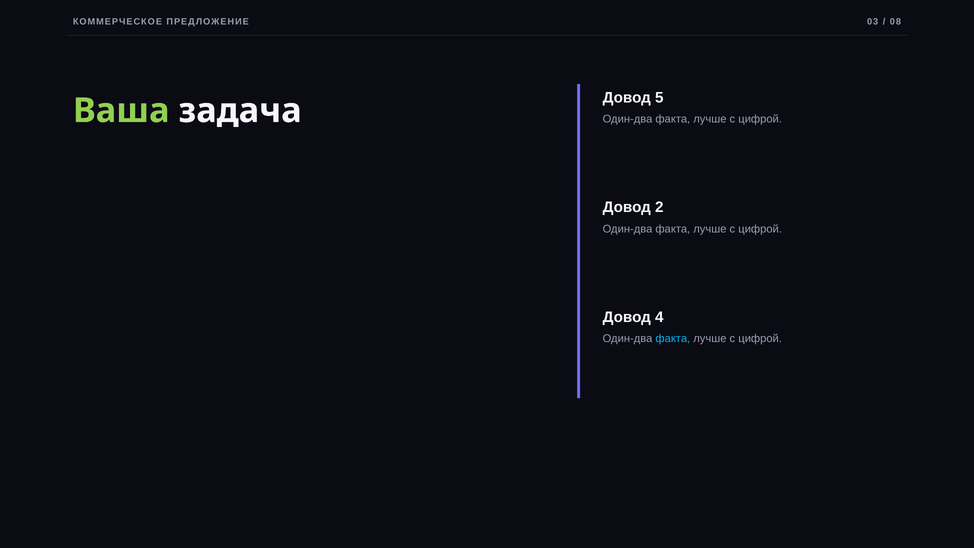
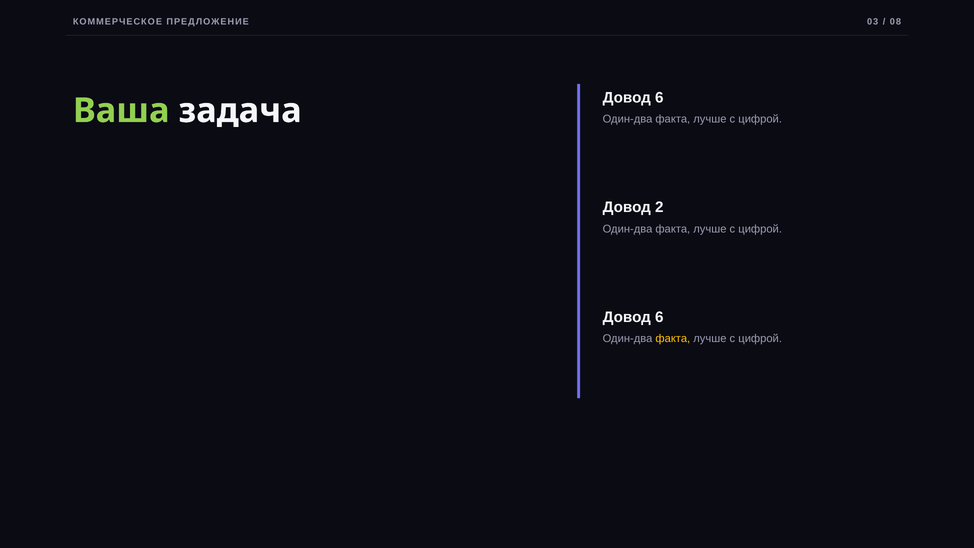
5: 5 -> 6 (659, 98)
4: 4 -> 6 (659, 317)
факта colour: light blue -> yellow (673, 338)
